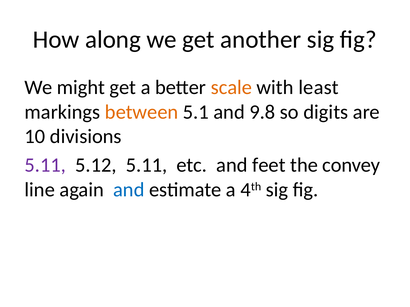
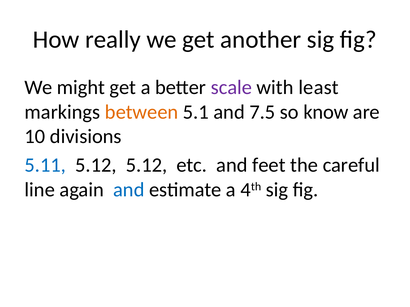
along: along -> really (113, 40)
scale colour: orange -> purple (231, 88)
9.8: 9.8 -> 7.5 (262, 112)
digits: digits -> know (326, 112)
5.11 colour: purple -> blue (45, 165)
5.12 5.11: 5.11 -> 5.12 (147, 165)
convey: convey -> careful (351, 165)
